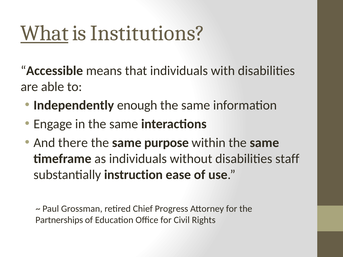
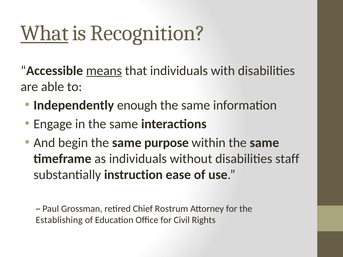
Institutions: Institutions -> Recognition (147, 33)
means underline: none -> present (104, 71)
there: there -> begin (73, 143)
Progress: Progress -> Rostrum (171, 209)
Partnerships: Partnerships -> Establishing (59, 220)
